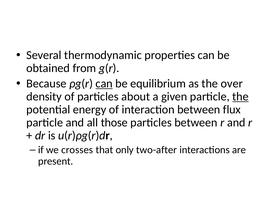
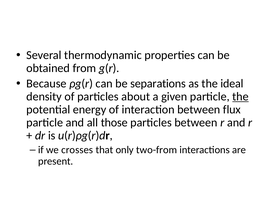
can underline: present -> none (104, 83)
equilibrium: equilibrium -> separations (158, 83)
over: over -> ideal (232, 83)
two-after: two-after -> two-from (157, 149)
